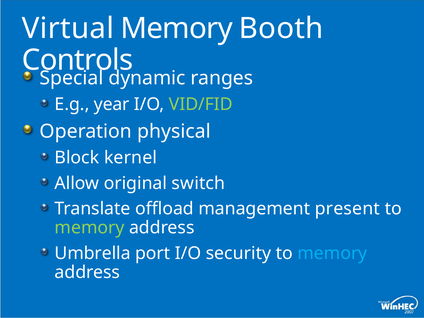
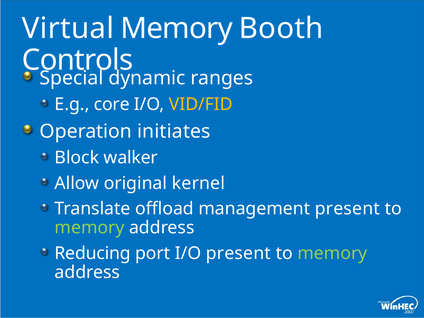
year: year -> core (112, 104)
VID/FID colour: light green -> yellow (201, 104)
physical: physical -> initiates (174, 131)
kernel: kernel -> walker (131, 158)
switch: switch -> kernel (198, 183)
Umbrella: Umbrella -> Reducing (93, 253)
I/O security: security -> present (238, 253)
memory colour: light blue -> light green (332, 253)
